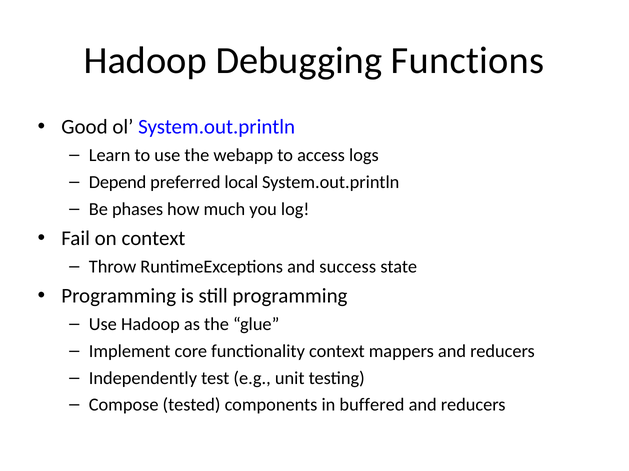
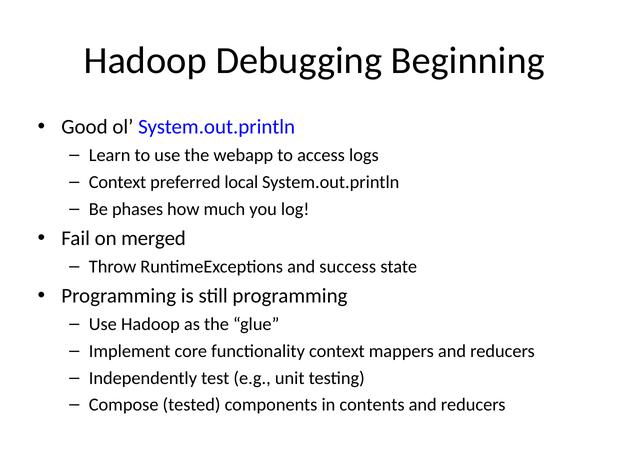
Functions: Functions -> Beginning (468, 61)
Depend: Depend -> Context (118, 182)
on context: context -> merged (154, 239)
buffered: buffered -> contents (372, 406)
